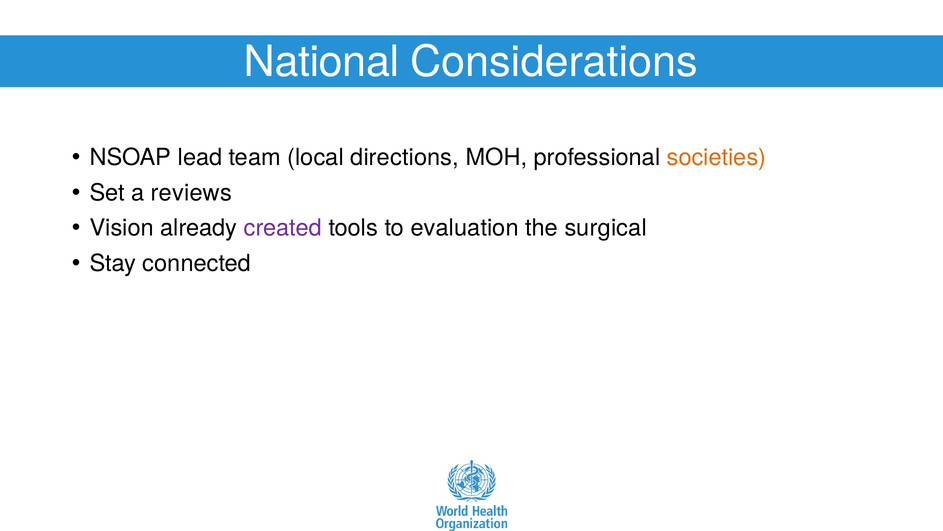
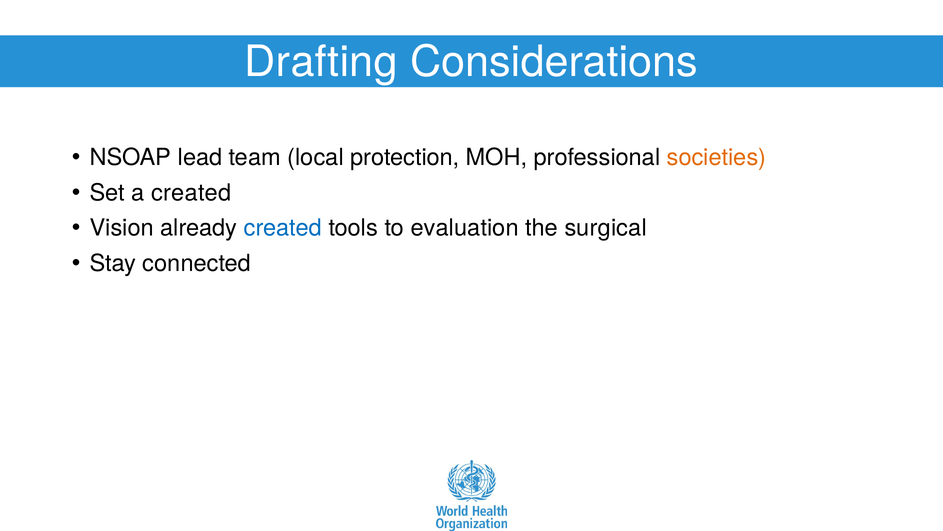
National: National -> Drafting (321, 62)
directions: directions -> protection (405, 157)
a reviews: reviews -> created (191, 193)
created colour: purple -> blue (283, 228)
